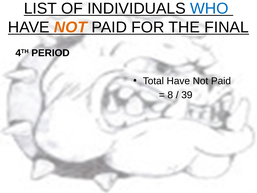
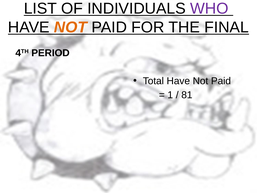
WHO colour: blue -> purple (209, 9)
8: 8 -> 1 (170, 95)
39: 39 -> 81 (187, 95)
